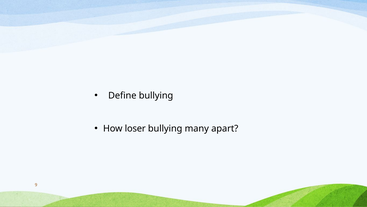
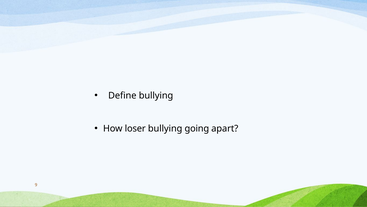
many: many -> going (197, 128)
